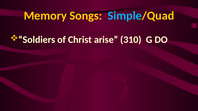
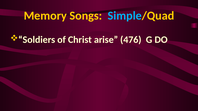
310: 310 -> 476 (131, 40)
